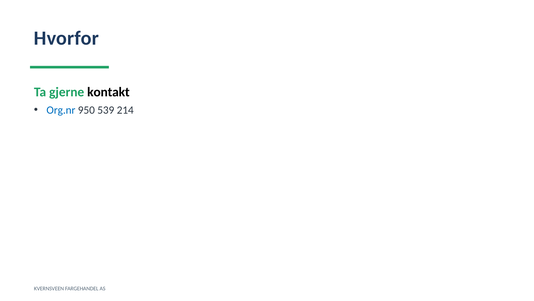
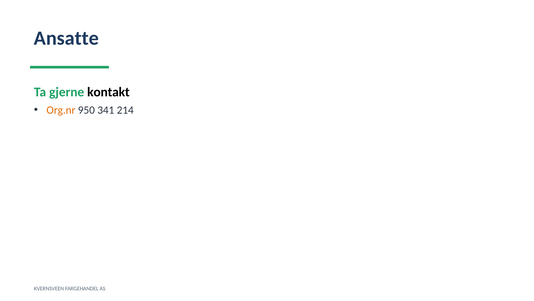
Hvorfor: Hvorfor -> Ansatte (66, 38)
Org.nr colour: blue -> orange (61, 110)
539: 539 -> 341 (106, 110)
